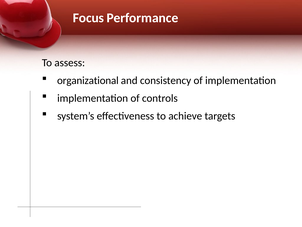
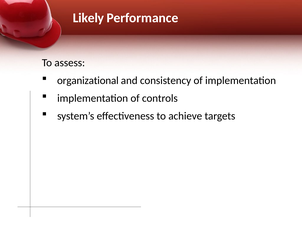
Focus: Focus -> Likely (88, 18)
